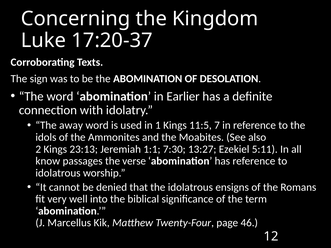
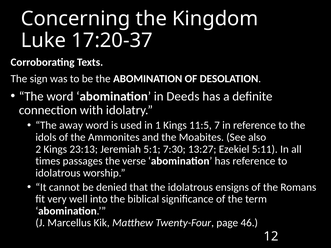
Earlier: Earlier -> Deeds (183, 96)
1:1: 1:1 -> 5:1 (152, 149)
know: know -> times (48, 161)
